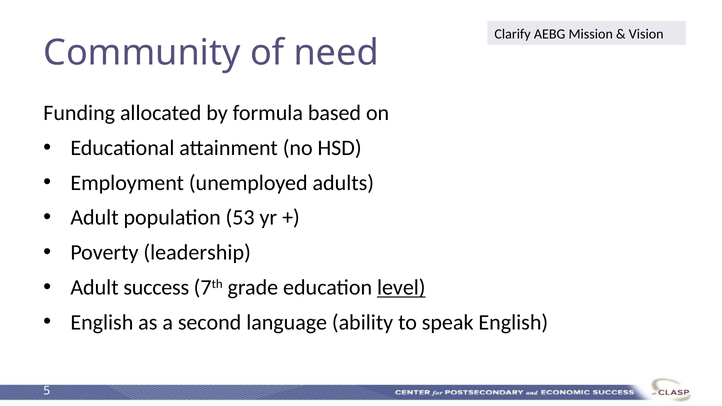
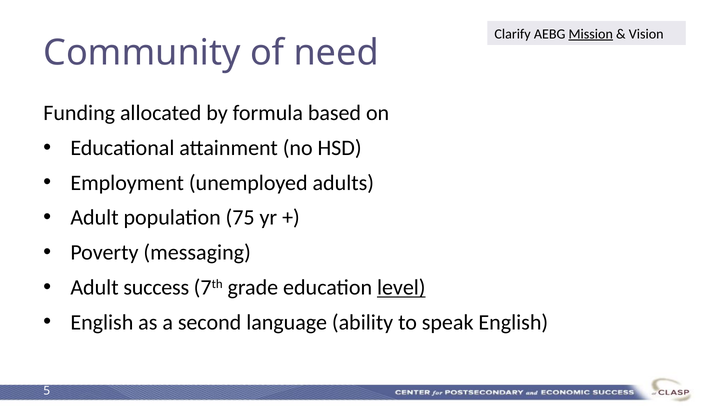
Mission underline: none -> present (591, 34)
53: 53 -> 75 (240, 218)
leadership: leadership -> messaging (197, 253)
